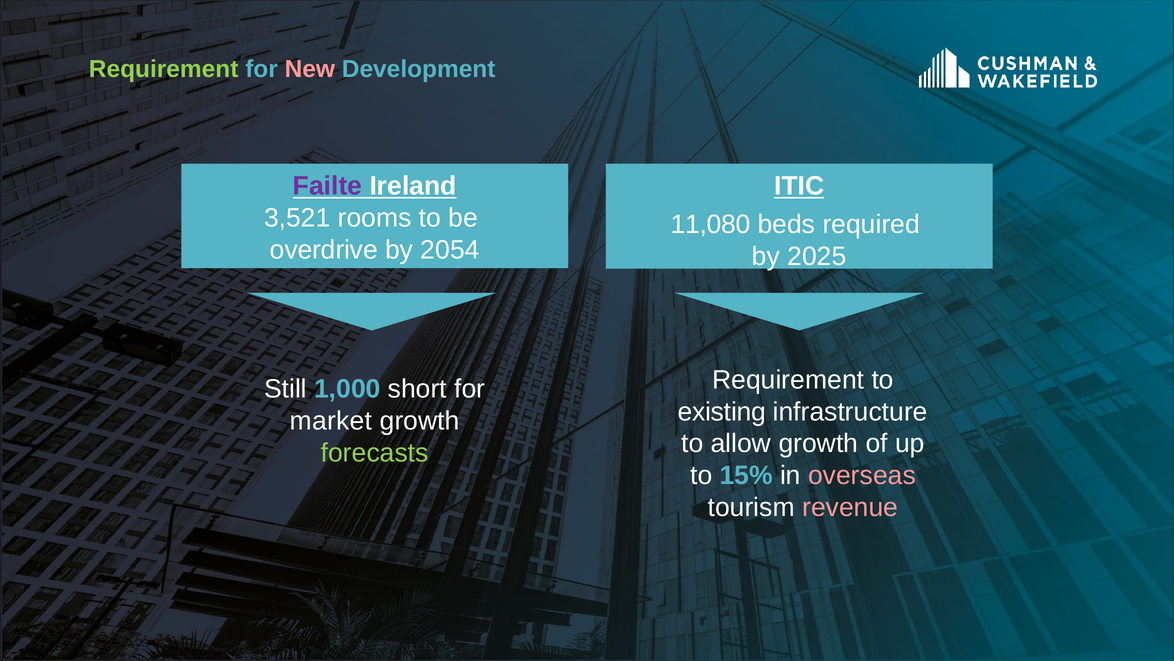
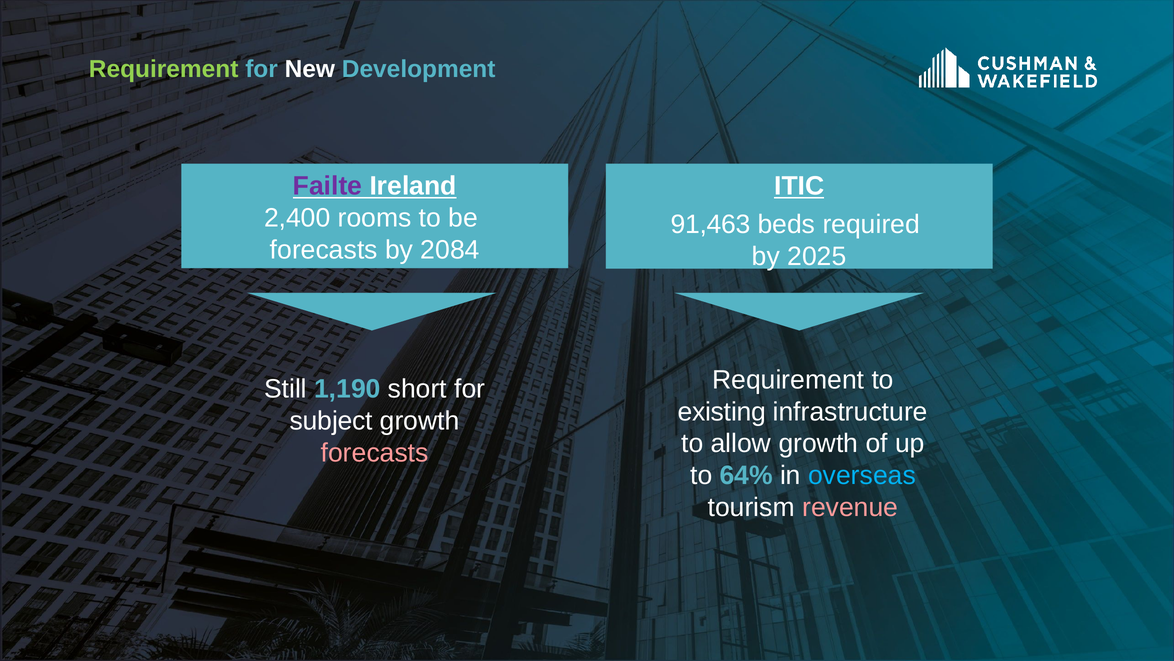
New colour: pink -> white (310, 69)
3,521: 3,521 -> 2,400 (297, 218)
11,080: 11,080 -> 91,463 (711, 224)
overdrive: overdrive -> forecasts (324, 250)
2054: 2054 -> 2084 (450, 250)
1,000: 1,000 -> 1,190 (347, 389)
market: market -> subject (331, 421)
forecasts colour: light green -> pink (375, 453)
15%: 15% -> 64% (746, 475)
overseas colour: pink -> light blue (862, 475)
